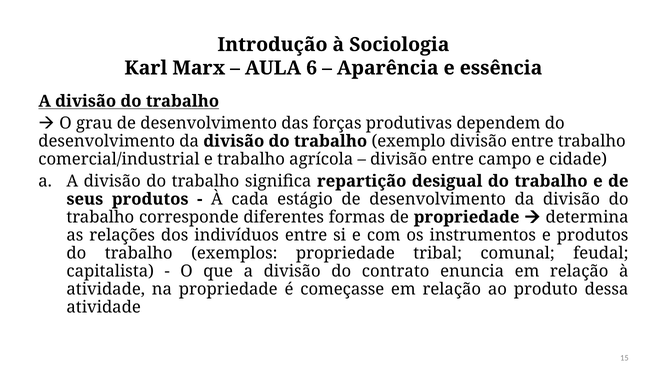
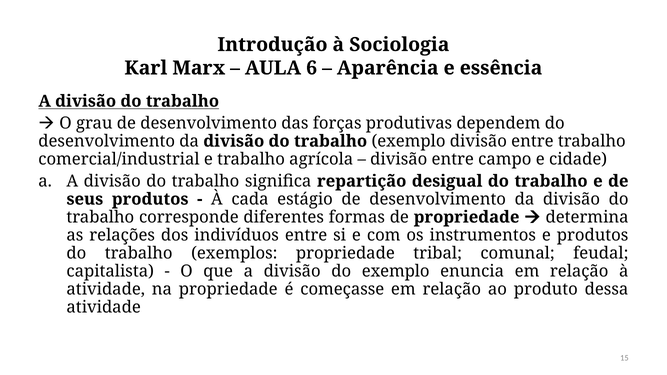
do contrato: contrato -> exemplo (396, 271)
